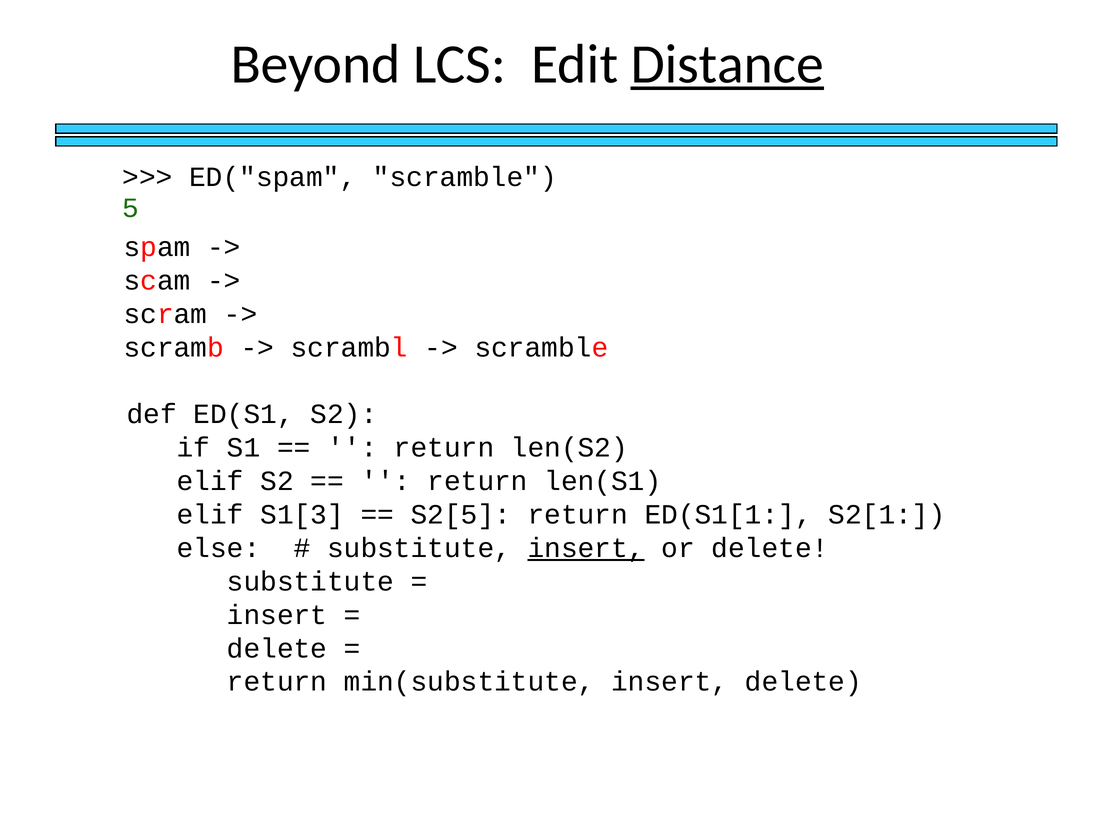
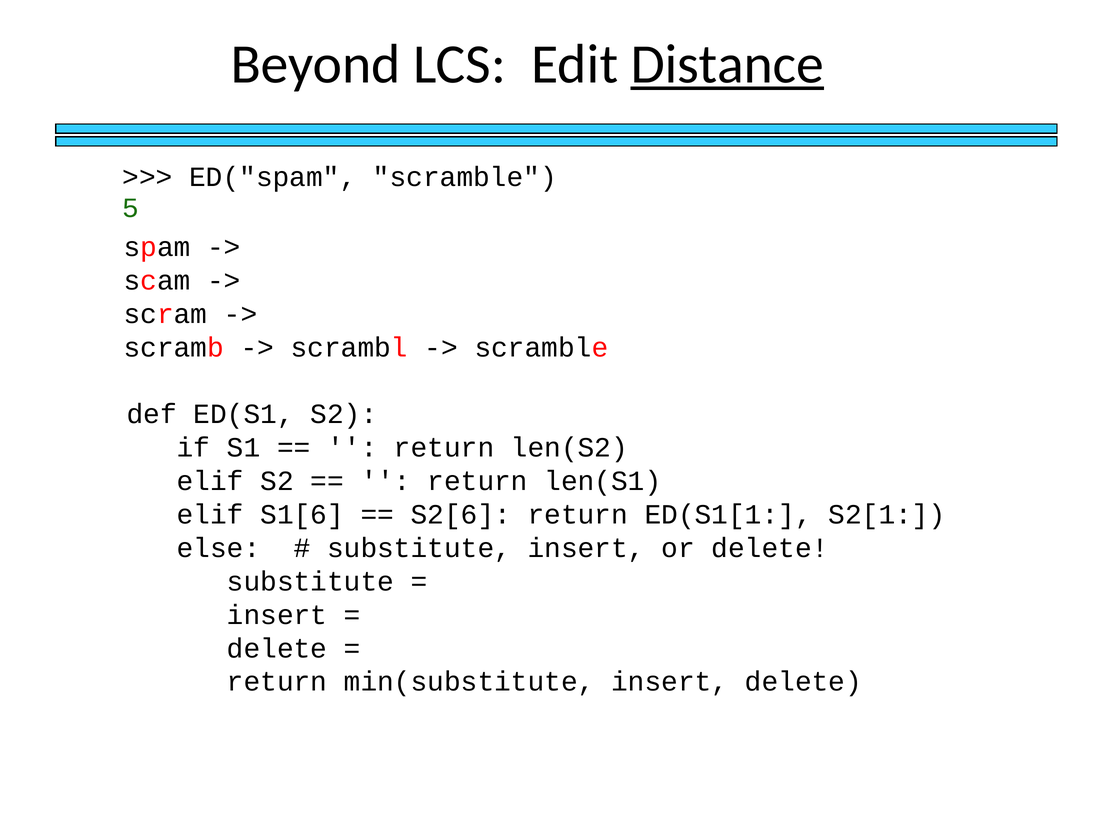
S1[3: S1[3 -> S1[6 (302, 514)
S2[5: S2[5 -> S2[6 (461, 514)
insert underline: present -> none (586, 548)
